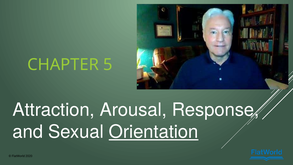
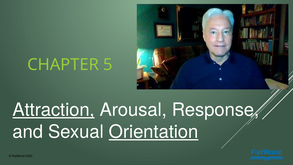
Attraction underline: none -> present (54, 110)
